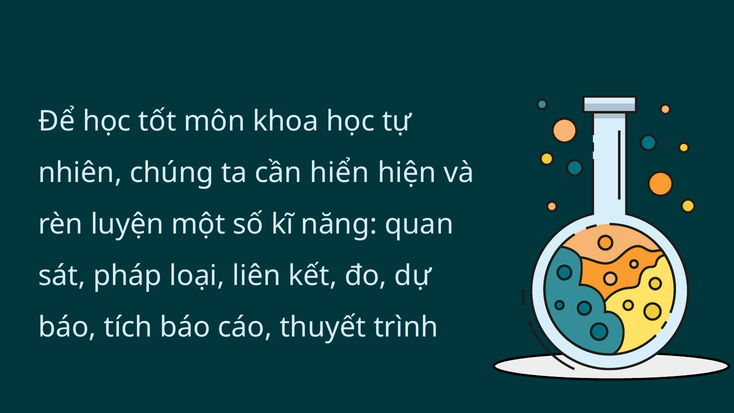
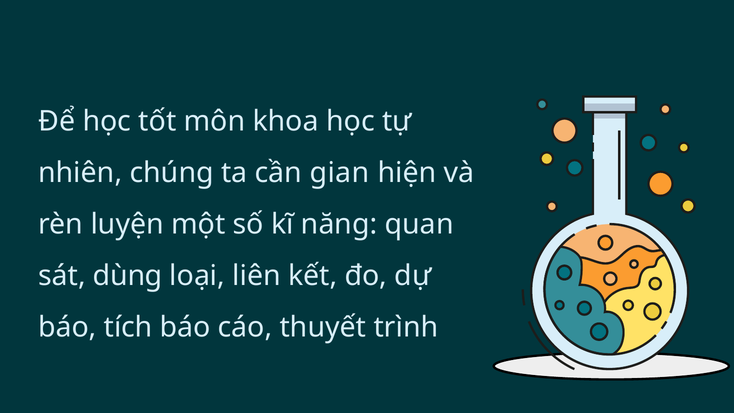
hiển: hiển -> gian (340, 173)
pháp: pháp -> dùng (128, 276)
